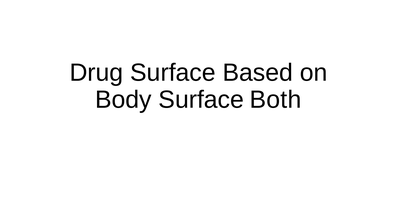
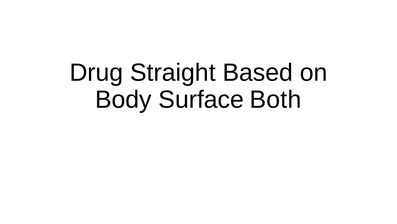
Drug Surface: Surface -> Straight (173, 72)
